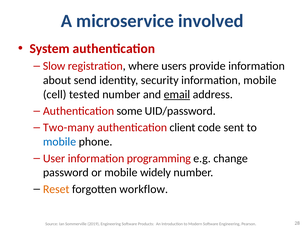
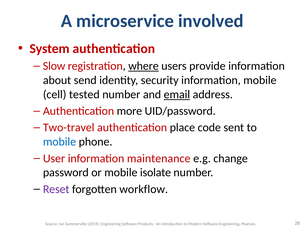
where underline: none -> present (144, 66)
some: some -> more (129, 111)
Two-many: Two-many -> Two-travel (69, 128)
client: client -> place (182, 128)
programming: programming -> maintenance (159, 158)
widely: widely -> isolate (156, 173)
Reset colour: orange -> purple (56, 189)
